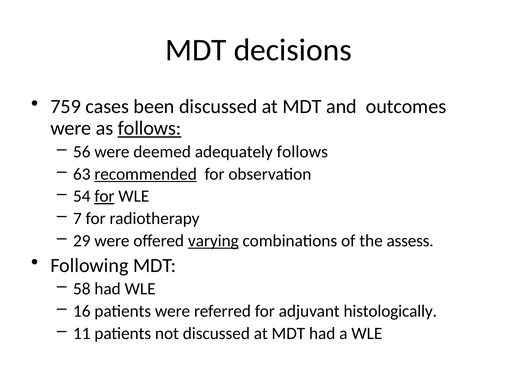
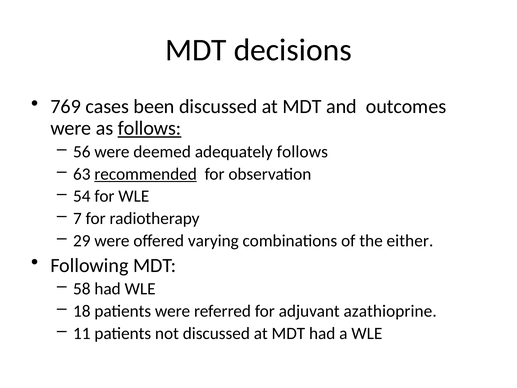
759: 759 -> 769 (66, 107)
for underline: present -> none (104, 196)
varying underline: present -> none (213, 241)
assess: assess -> either (410, 241)
16: 16 -> 18 (82, 311)
histologically: histologically -> azathioprine (390, 311)
